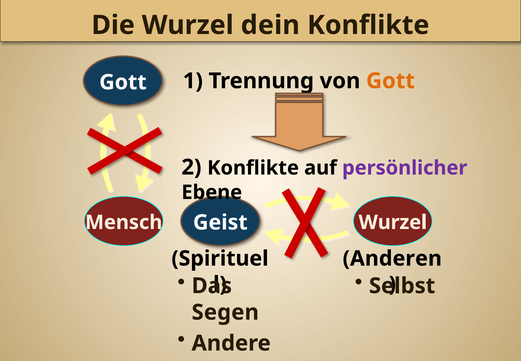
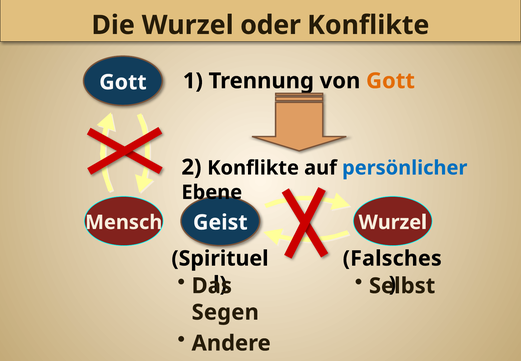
dein: dein -> oder (271, 25)
persönlicher colour: purple -> blue (405, 168)
Anderen: Anderen -> Falsches (392, 258)
